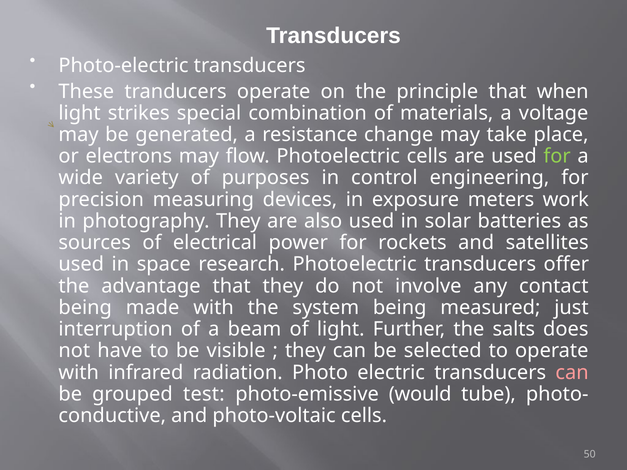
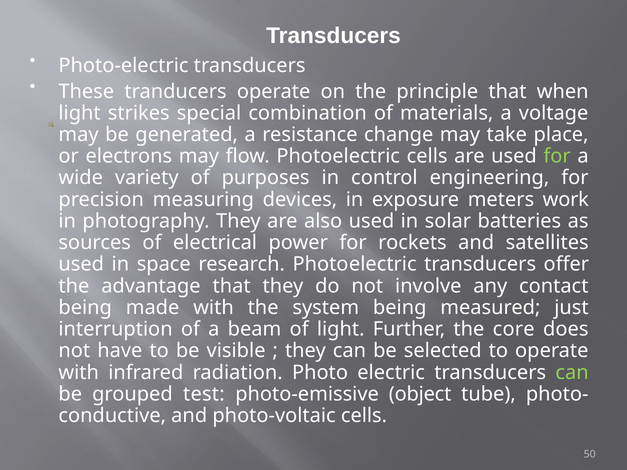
salts: salts -> core (514, 329)
can colour: pink -> light green (572, 373)
would: would -> object (420, 394)
